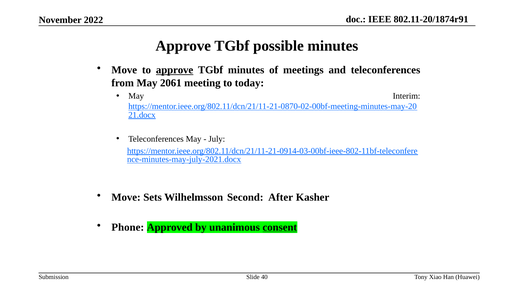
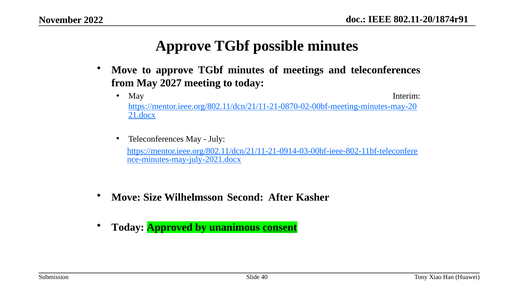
approve underline: present -> none (175, 70)
2061: 2061 -> 2027 (171, 83)
Sets: Sets -> Size (153, 197)
Phone: Phone -> Today (128, 227)
